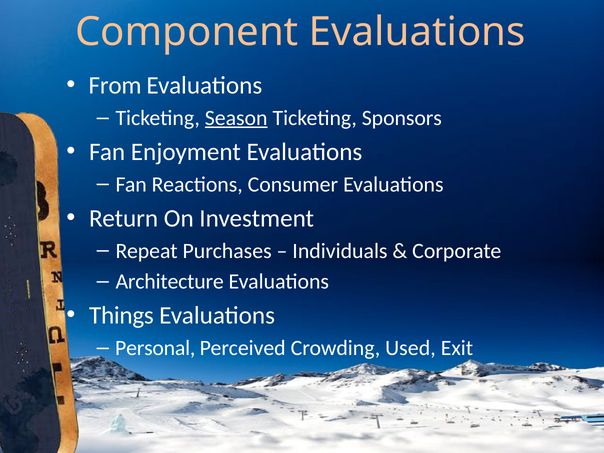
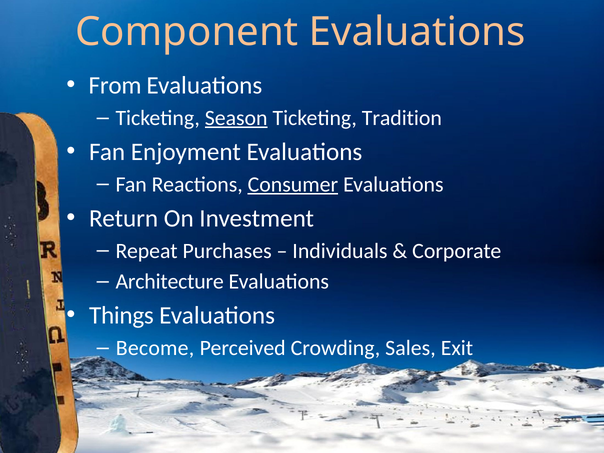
Sponsors: Sponsors -> Tradition (402, 118)
Consumer underline: none -> present (293, 184)
Personal: Personal -> Become (155, 348)
Used: Used -> Sales (410, 348)
